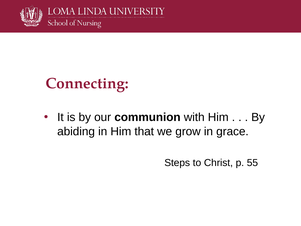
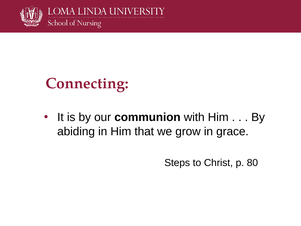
55: 55 -> 80 (252, 163)
